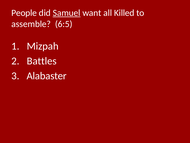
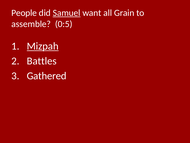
Killed: Killed -> Grain (124, 13)
6:5: 6:5 -> 0:5 (64, 24)
Mizpah underline: none -> present (43, 46)
Alabaster: Alabaster -> Gathered (47, 76)
